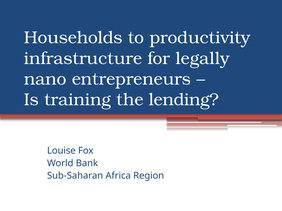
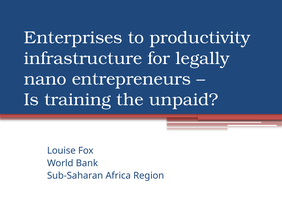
Households: Households -> Enterprises (73, 38)
lending: lending -> unpaid (184, 100)
